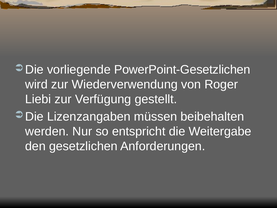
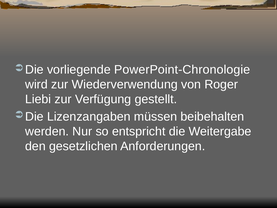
PowerPoint-Gesetzlichen: PowerPoint-Gesetzlichen -> PowerPoint-Chronologie (182, 70)
